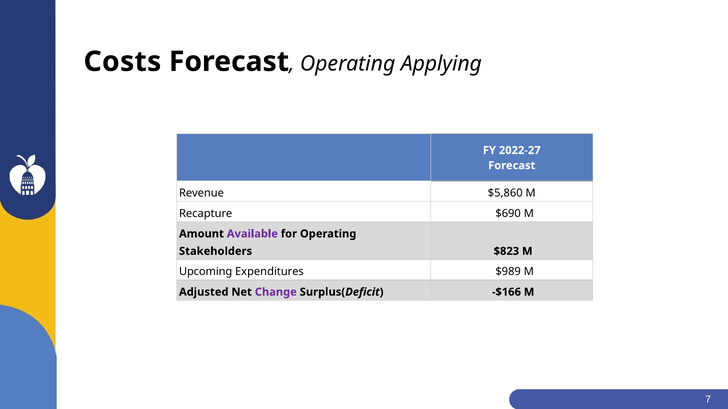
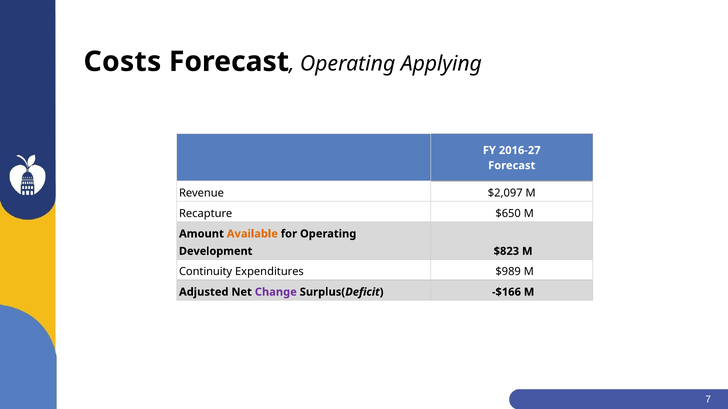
2022-27: 2022-27 -> 2016-27 (520, 151)
$5,860: $5,860 -> $2,097 (505, 193)
$690: $690 -> $650 (508, 214)
Available colour: purple -> orange (252, 234)
Stakeholders: Stakeholders -> Development (216, 251)
Upcoming: Upcoming -> Continuity (206, 272)
